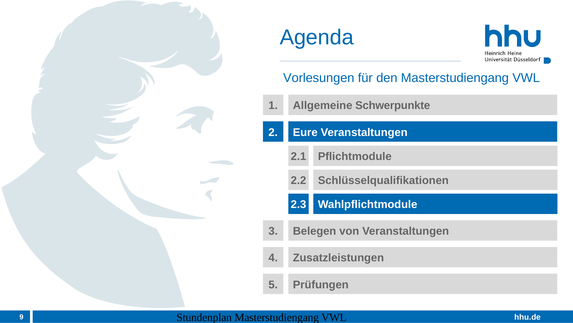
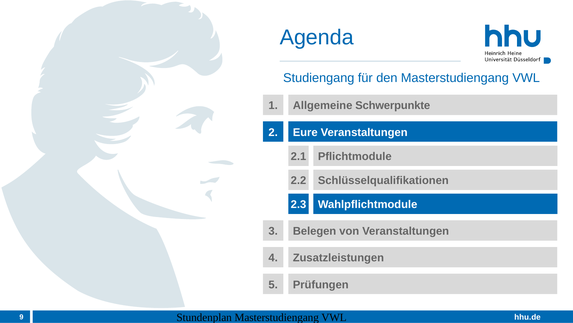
Vorlesungen: Vorlesungen -> Studiengang (319, 78)
